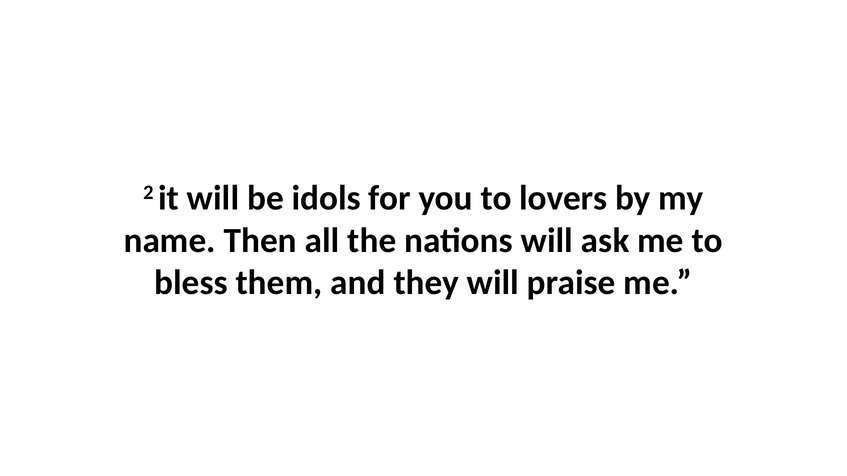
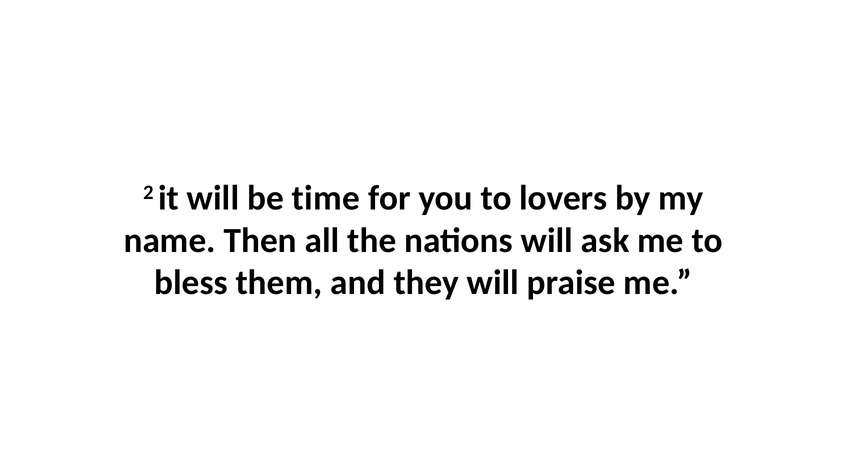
idols: idols -> time (326, 198)
